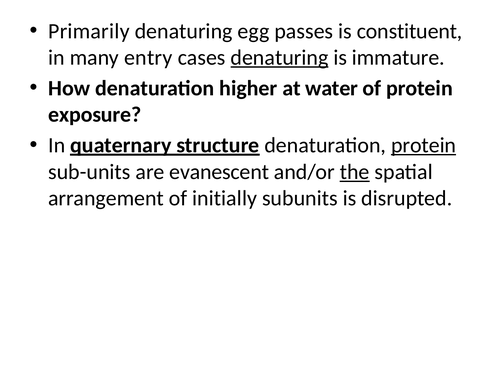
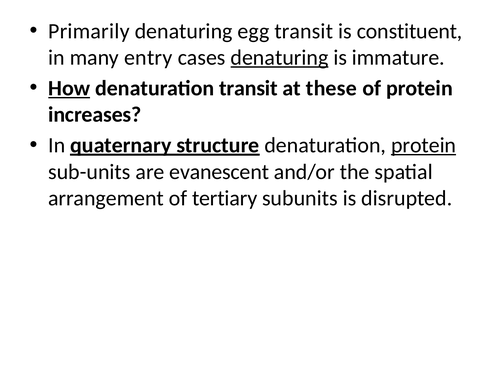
egg passes: passes -> transit (304, 31)
How underline: none -> present (69, 88)
denaturation higher: higher -> transit (248, 88)
water: water -> these (331, 88)
exposure: exposure -> increases (95, 115)
the underline: present -> none (355, 172)
initially: initially -> tertiary (225, 199)
